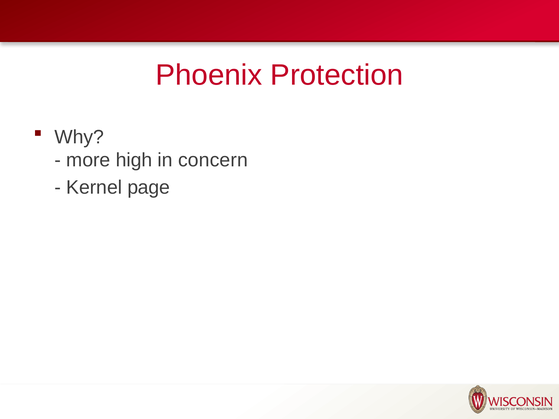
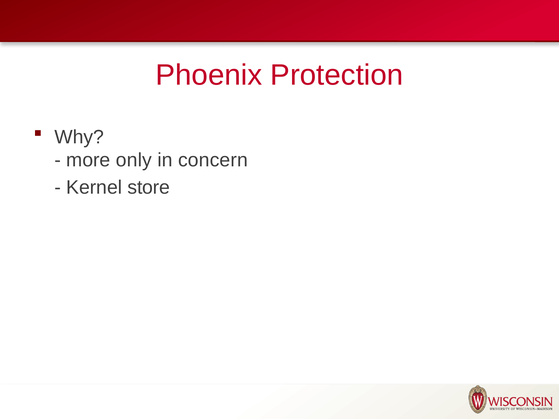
high: high -> only (134, 160)
page: page -> store (149, 187)
